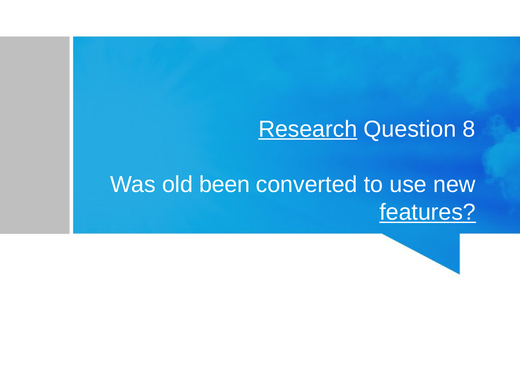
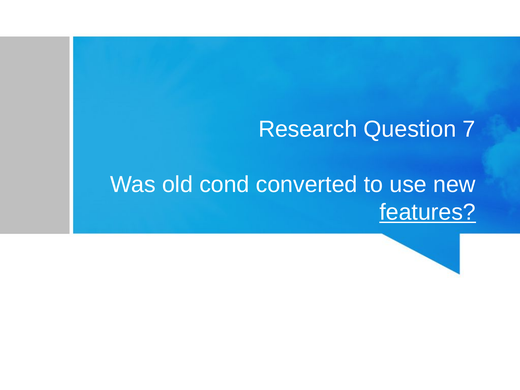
Research underline: present -> none (308, 129)
8: 8 -> 7 (469, 129)
been: been -> cond (224, 185)
